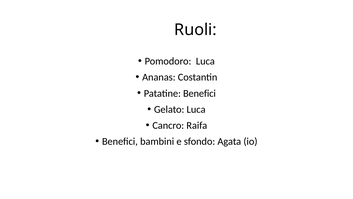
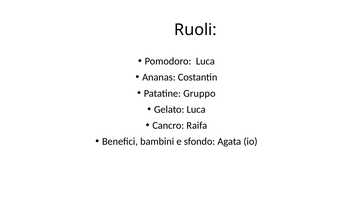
Patatine Benefici: Benefici -> Gruppo (199, 93)
